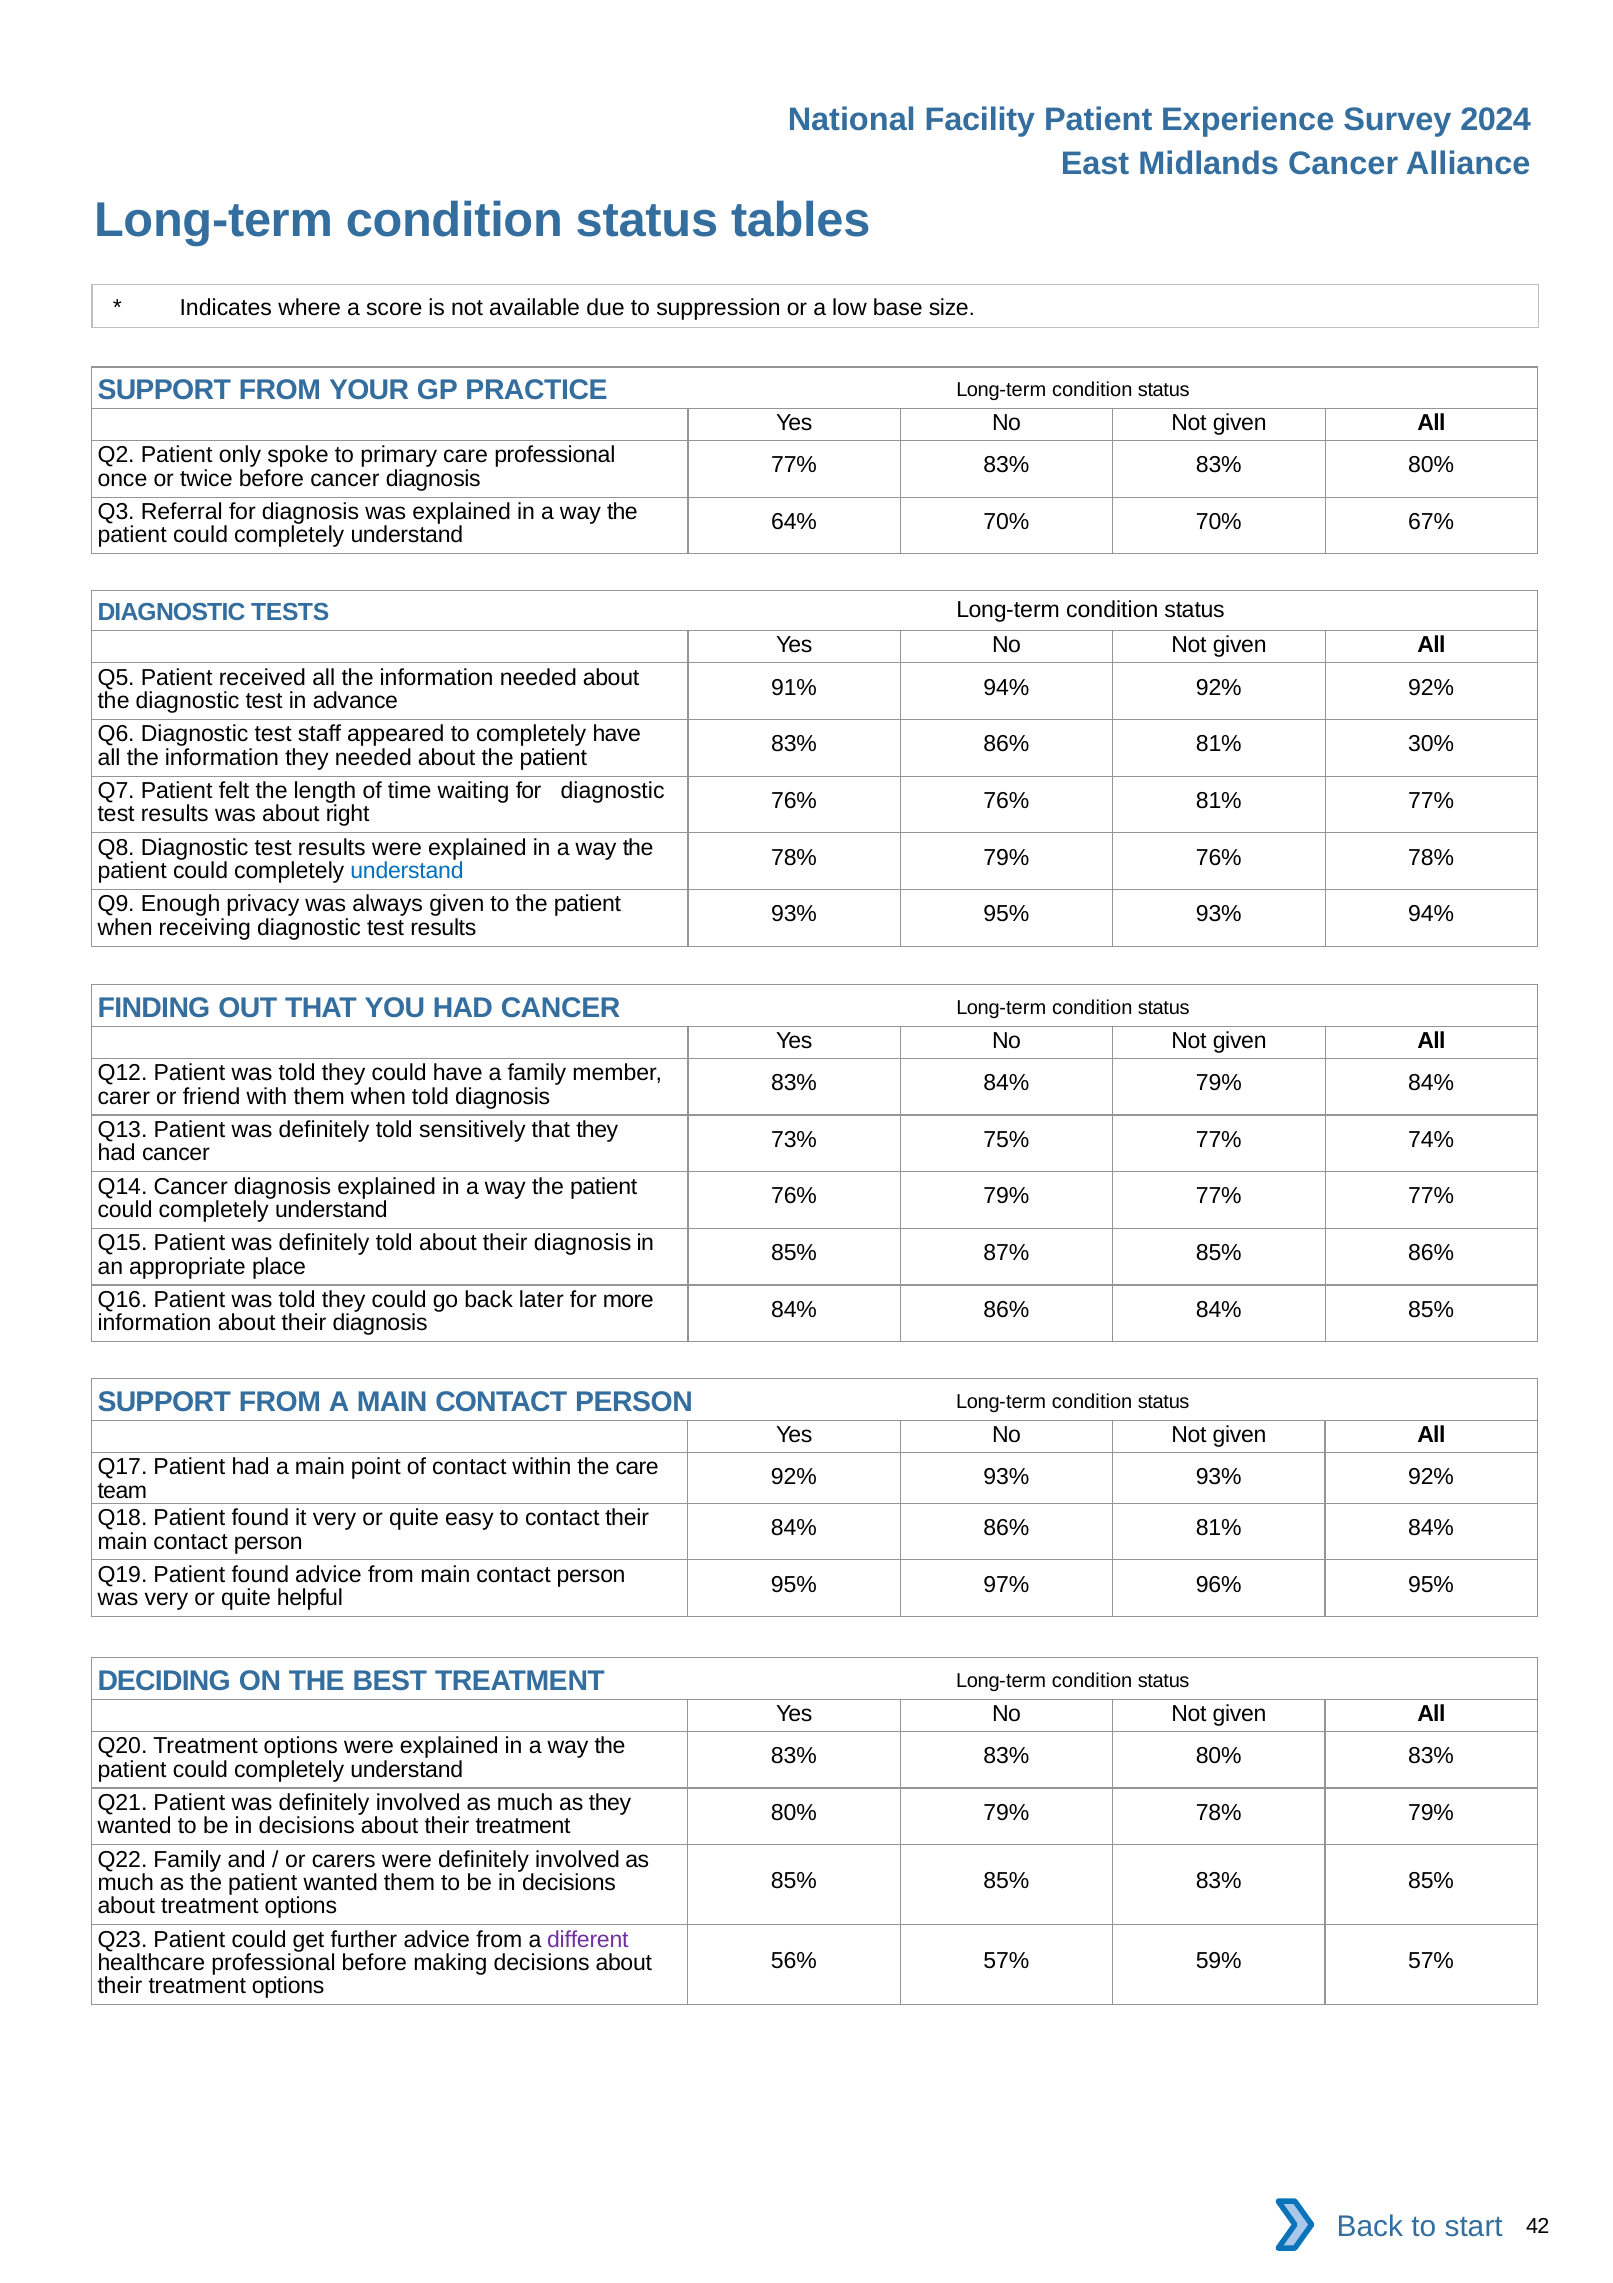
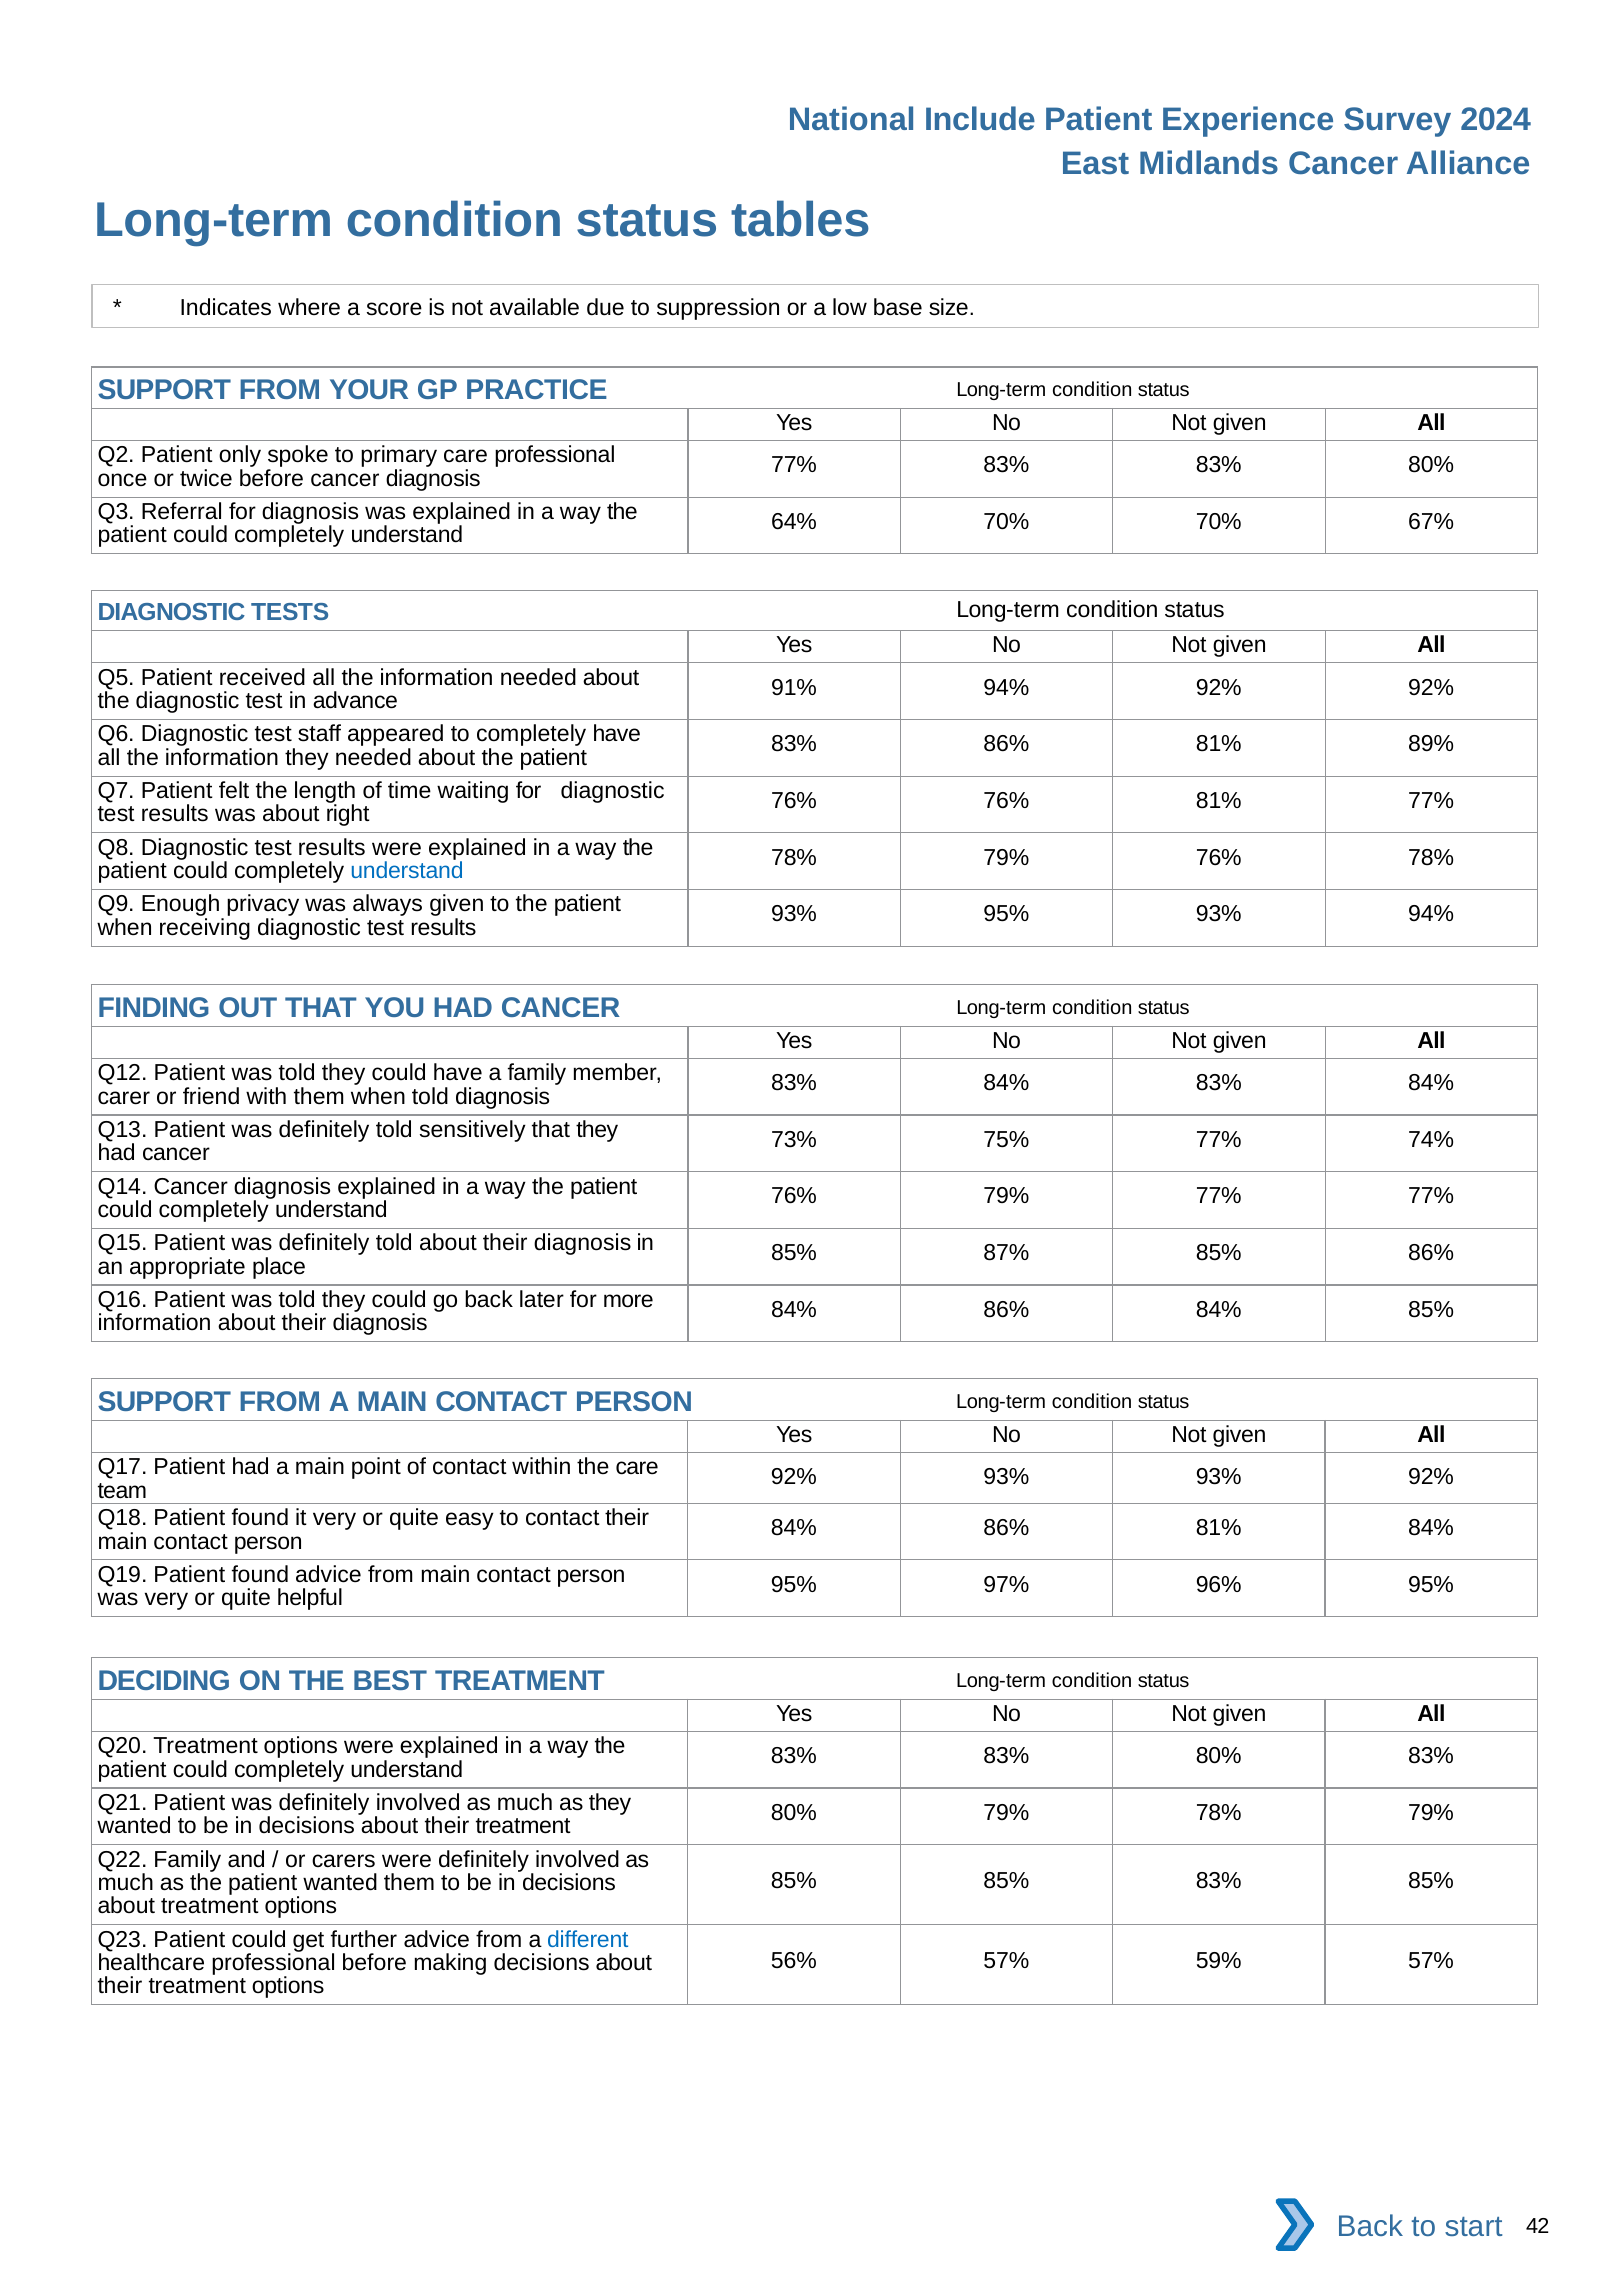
Facility: Facility -> Include (980, 120)
30%: 30% -> 89% (1431, 744)
84% 79%: 79% -> 83% (1219, 1083)
different colour: purple -> blue (588, 1939)
